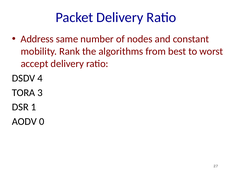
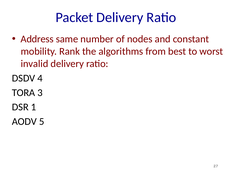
accept: accept -> invalid (34, 64)
0: 0 -> 5 (42, 122)
